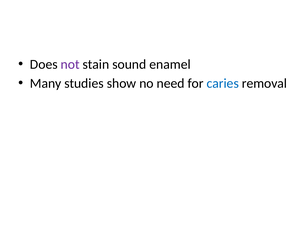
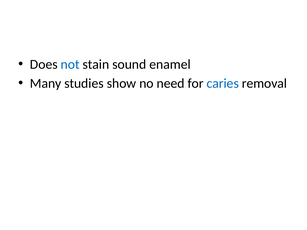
not colour: purple -> blue (70, 64)
